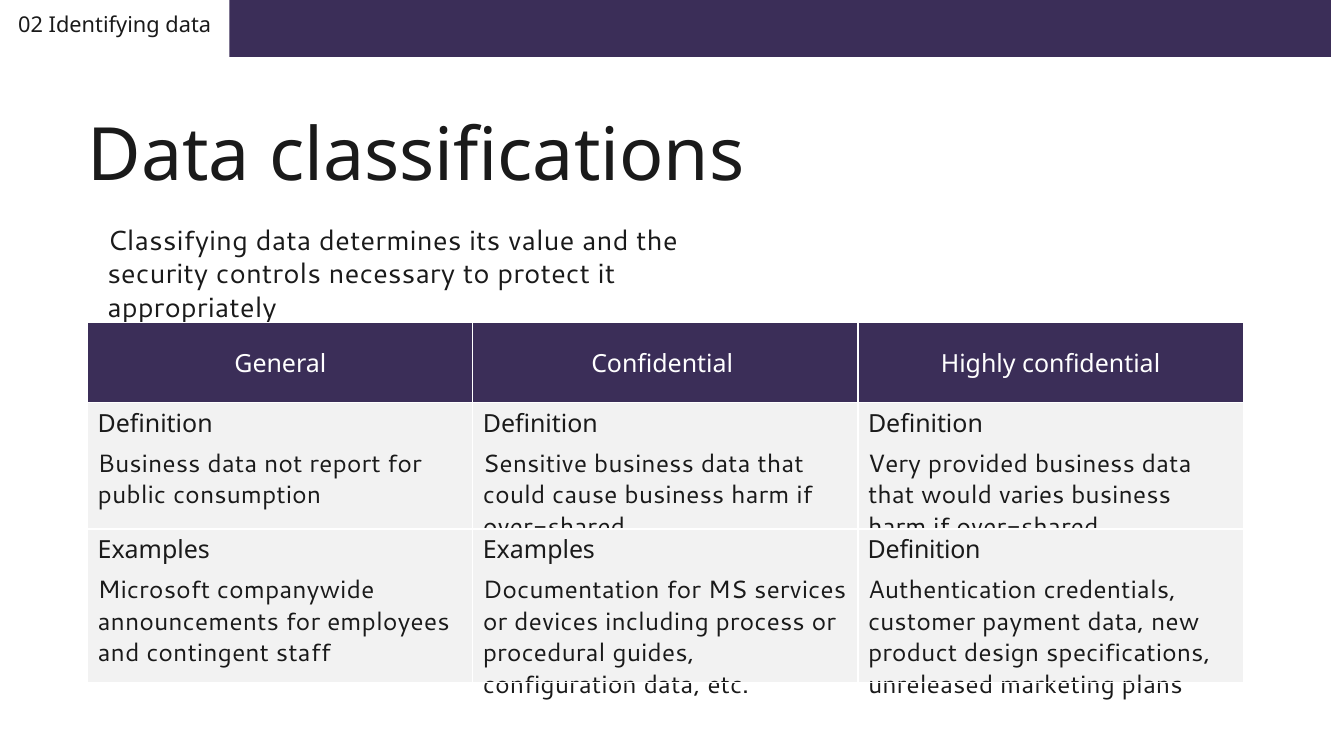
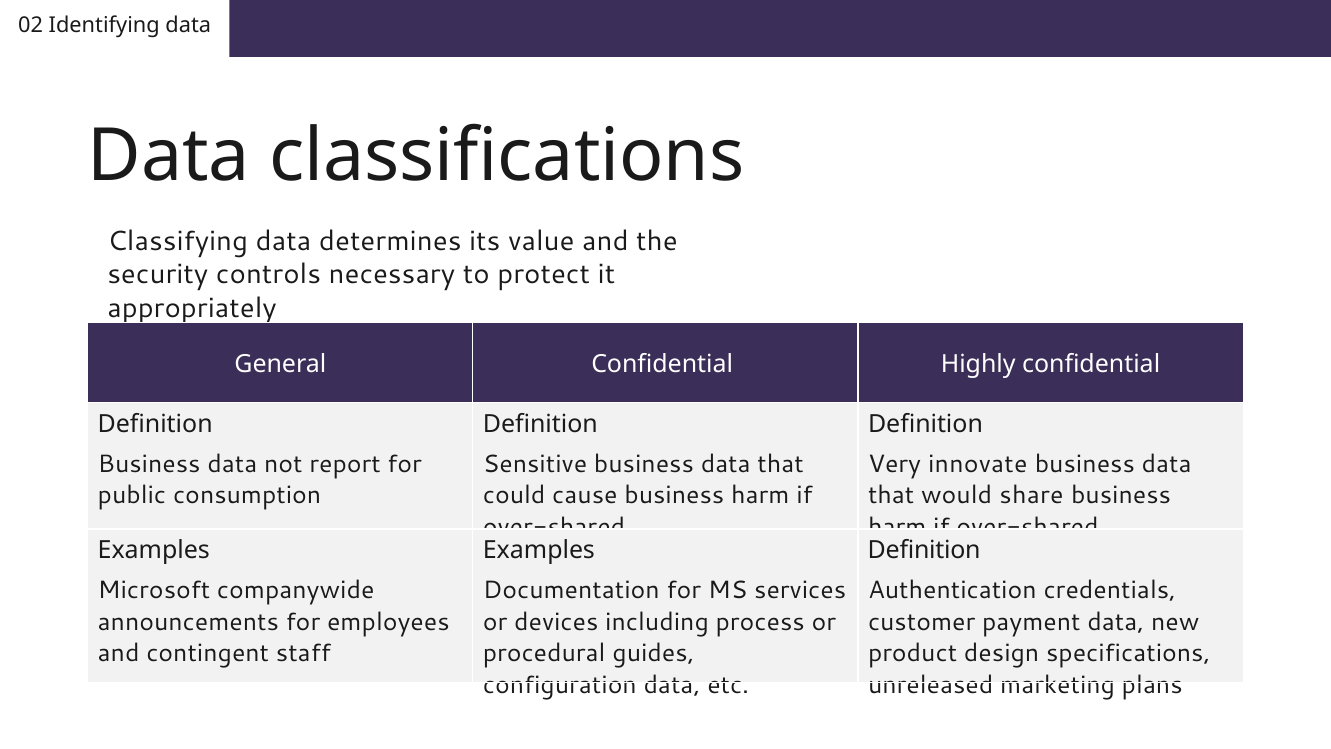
provided: provided -> innovate (978, 464)
varies: varies -> share (1031, 495)
